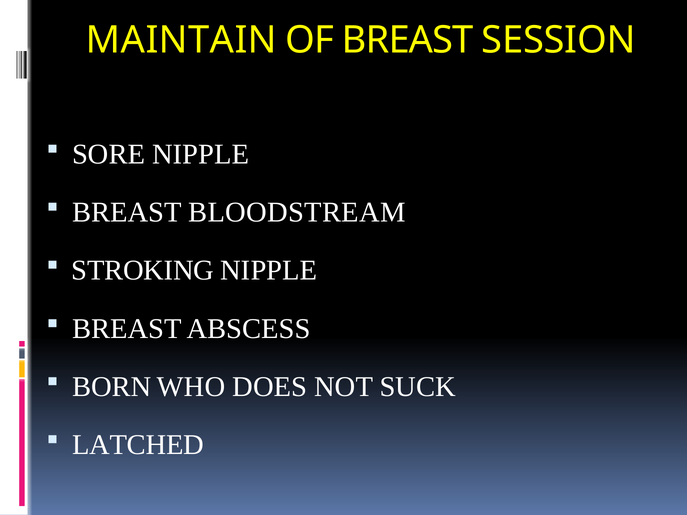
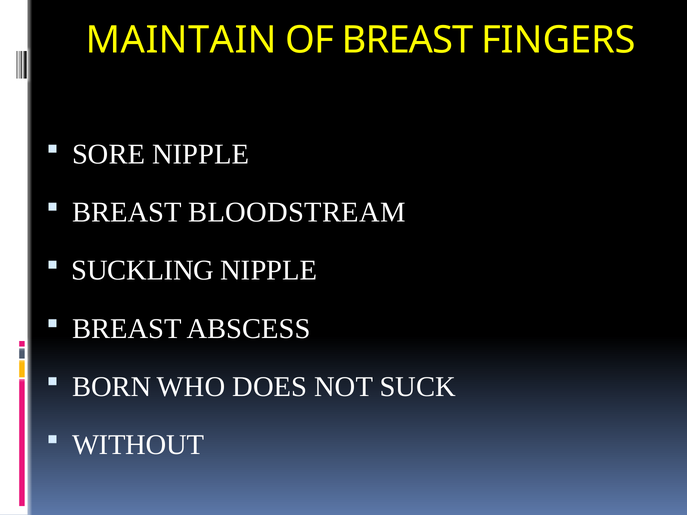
SESSION: SESSION -> FINGERS (558, 40)
STROKING: STROKING -> SUCKLING (143, 271)
LATCHED: LATCHED -> WITHOUT (138, 445)
